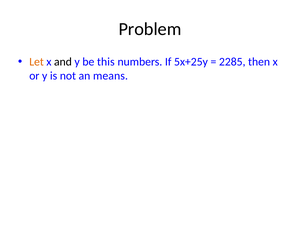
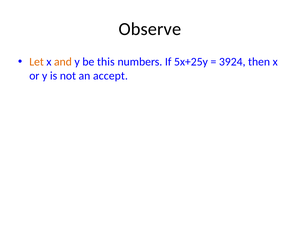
Problem: Problem -> Observe (150, 29)
and colour: black -> orange (63, 62)
2285: 2285 -> 3924 (232, 62)
means: means -> accept (110, 76)
